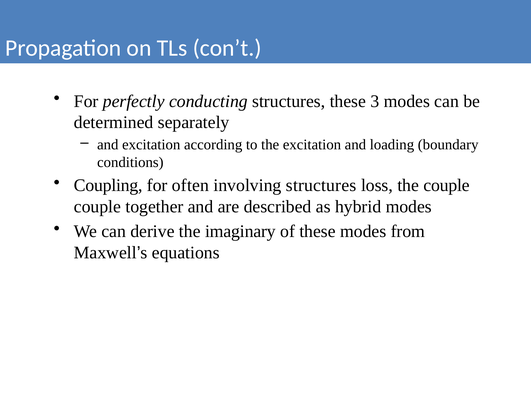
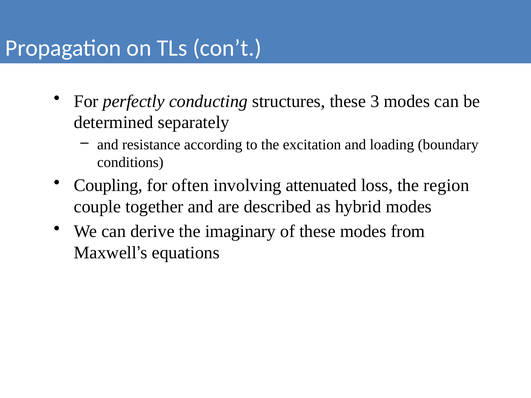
and excitation: excitation -> resistance (151, 145)
involving structures: structures -> attenuated (321, 186)
the couple: couple -> region (446, 186)
